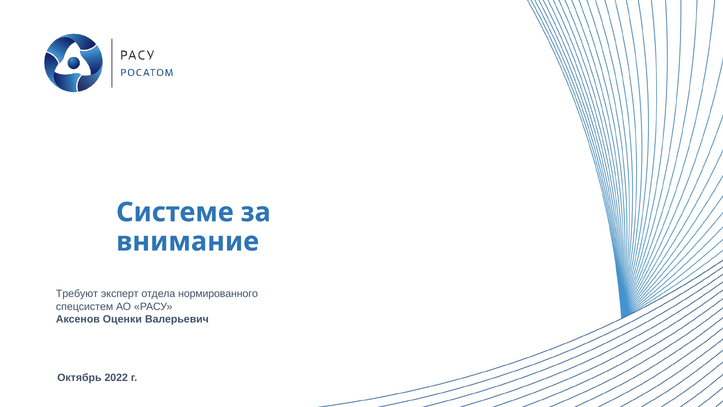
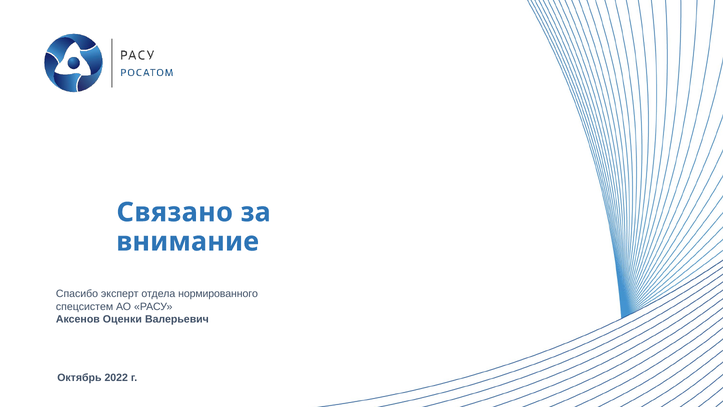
Системе: Системе -> Связано (175, 212)
Требуют: Требуют -> Спасибо (77, 294)
